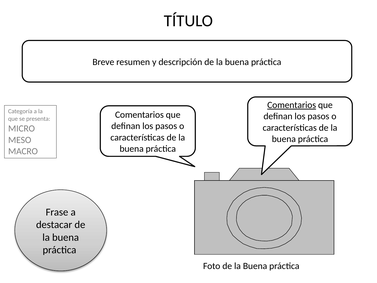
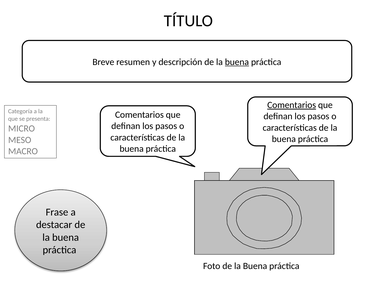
buena underline: none -> present (237, 62)
